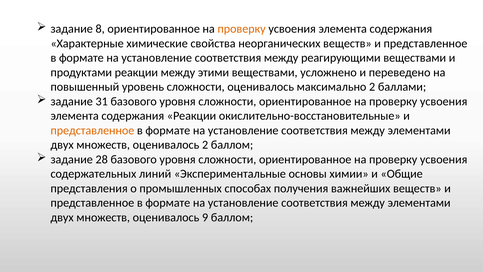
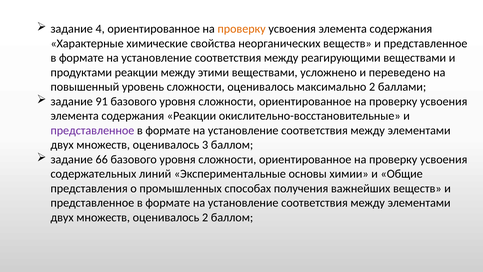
8: 8 -> 4 (100, 29)
31: 31 -> 91 (102, 101)
представленное colour: orange -> purple (92, 130)
оценивалось 2: 2 -> 3 (205, 145)
28: 28 -> 66 (102, 159)
оценивалось 9: 9 -> 2 (205, 217)
